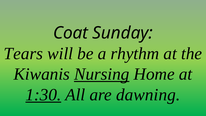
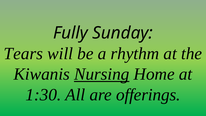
Coat: Coat -> Fully (70, 33)
1:30 underline: present -> none (43, 95)
dawning: dawning -> offerings (148, 95)
